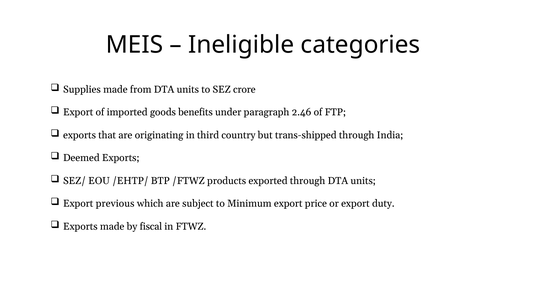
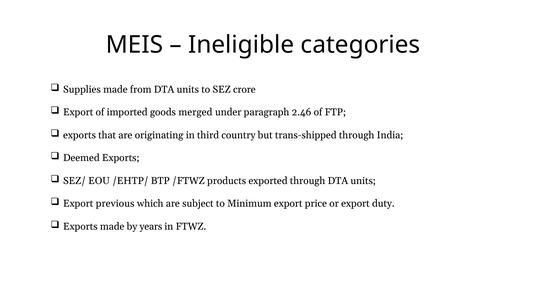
benefits: benefits -> merged (195, 112)
fiscal: fiscal -> years (151, 226)
